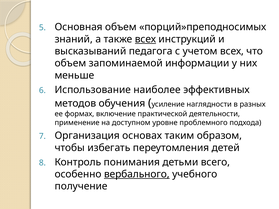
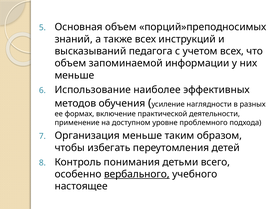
всех underline: present -> none (145, 39)
Организация основах: основах -> меньше (142, 136)
получение: получение -> настоящее (81, 186)
